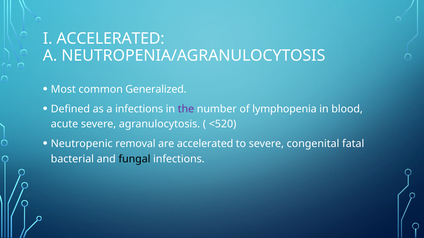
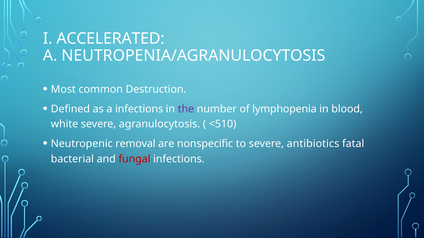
Generalized: Generalized -> Destruction (156, 89)
acute: acute -> white (65, 124)
<520: <520 -> <510 (223, 124)
are accelerated: accelerated -> nonspecific (205, 144)
congenital: congenital -> antibiotics (313, 144)
fungal colour: black -> red (134, 159)
